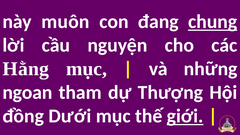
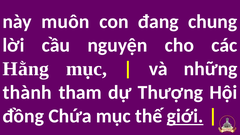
chung underline: present -> none (213, 22)
ngoan: ngoan -> thành (27, 92)
Dưới: Dưới -> Chứa (70, 116)
